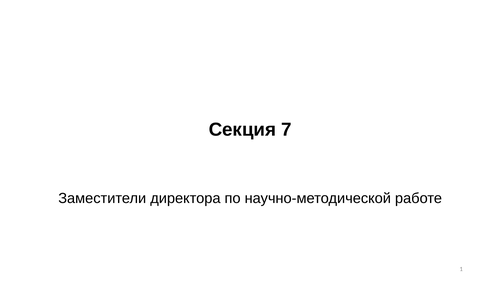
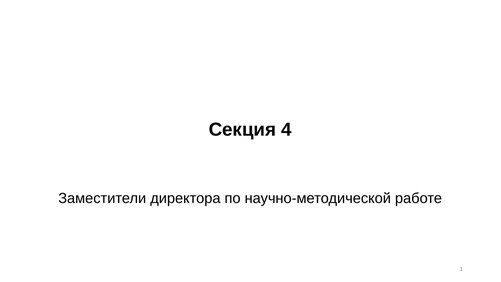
7: 7 -> 4 (287, 129)
